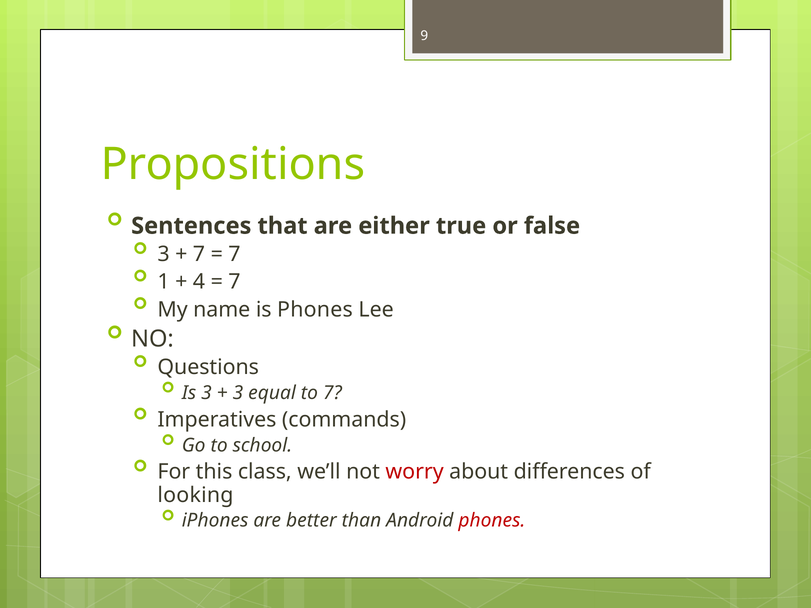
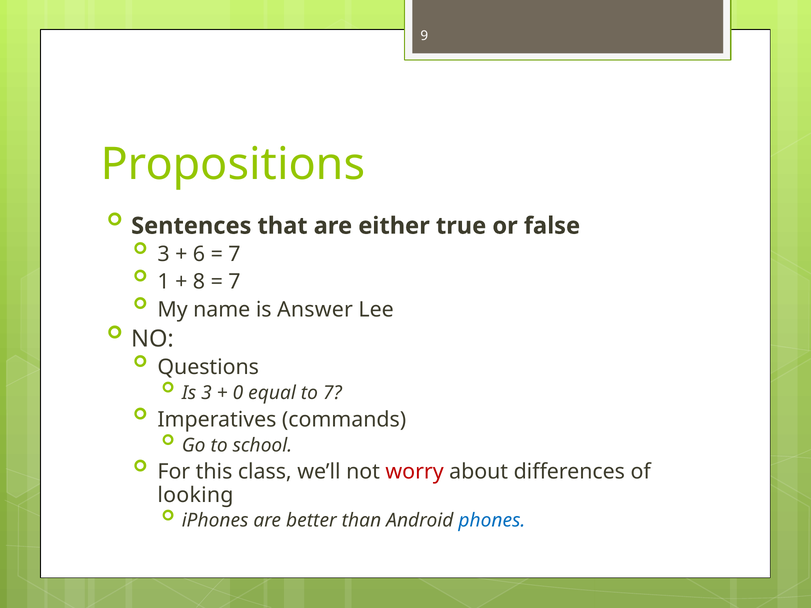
7: 7 -> 6 (199, 254)
4: 4 -> 8 (199, 282)
is Phones: Phones -> Answer (315, 310)
3: 3 -> 0 (238, 393)
phones colour: red -> blue (492, 521)
